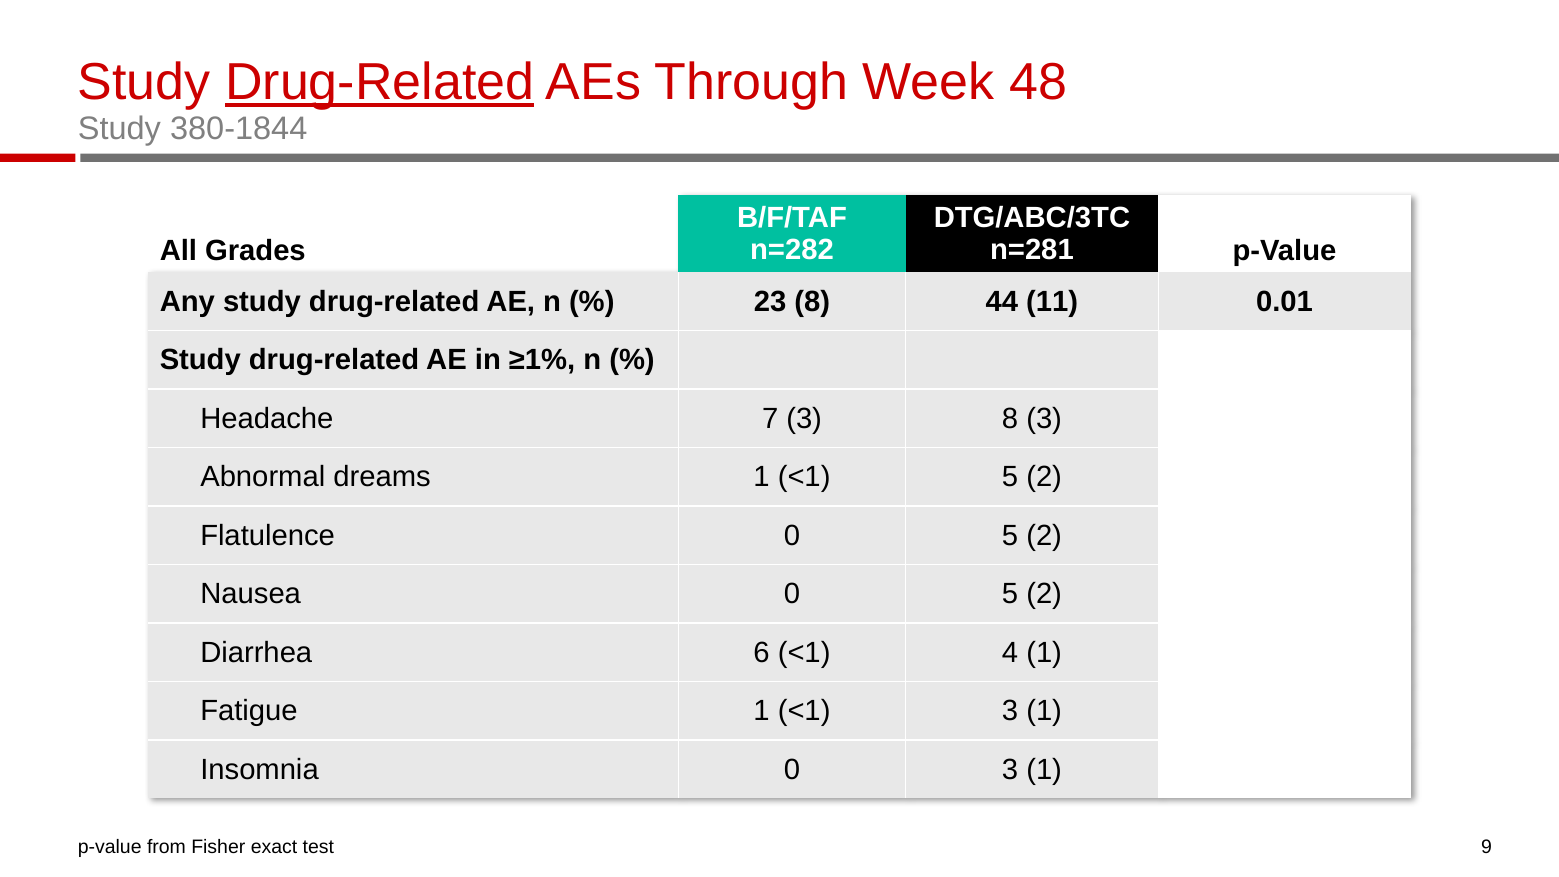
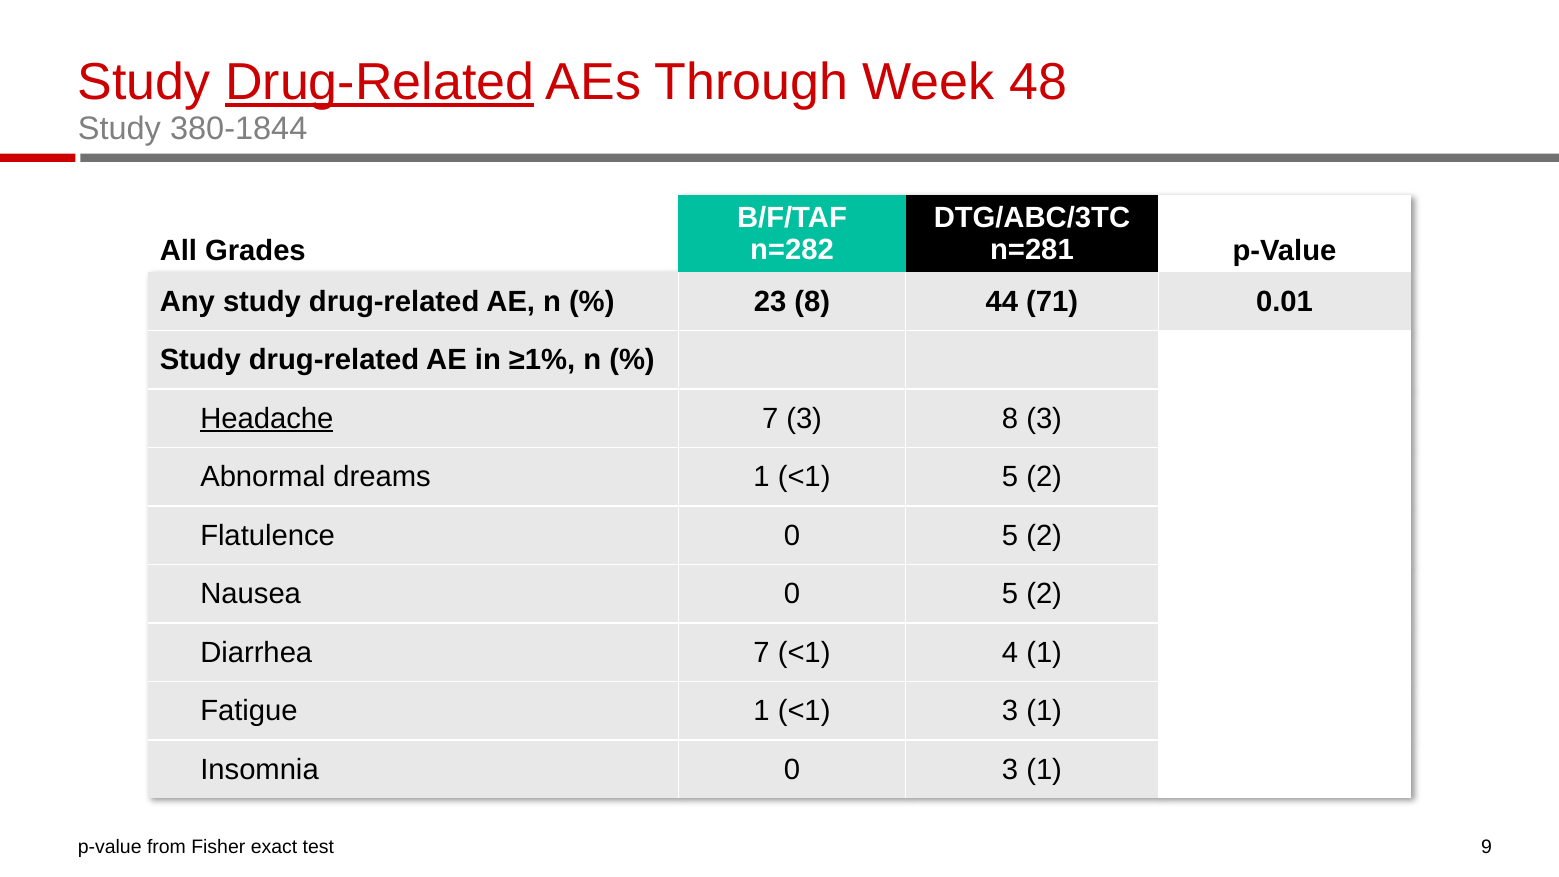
11: 11 -> 71 (1052, 302)
Headache underline: none -> present (267, 419)
Diarrhea 6: 6 -> 7 (762, 653)
